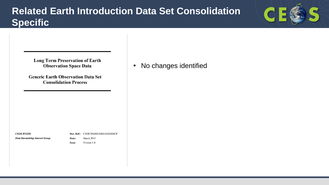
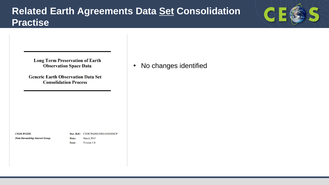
Introduction: Introduction -> Agreements (105, 11)
Set underline: none -> present (167, 11)
Specific: Specific -> Practise (30, 23)
